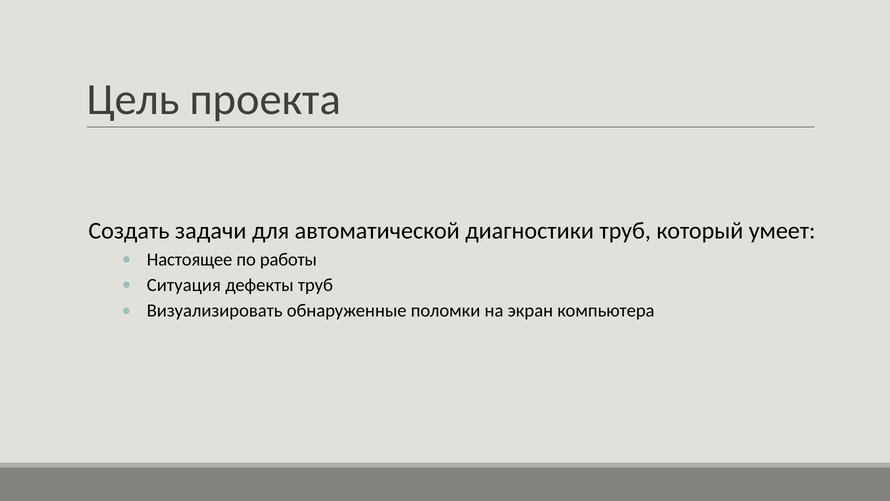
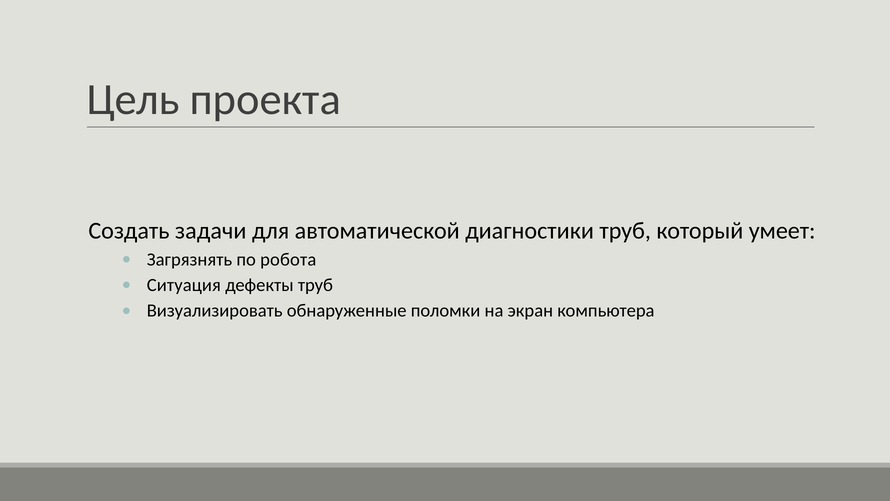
Настоящее: Настоящее -> Загрязнять (190, 259)
работы: работы -> робота (288, 259)
